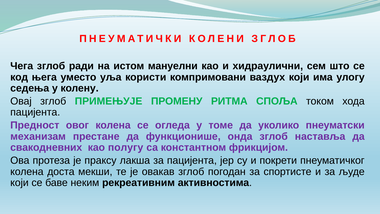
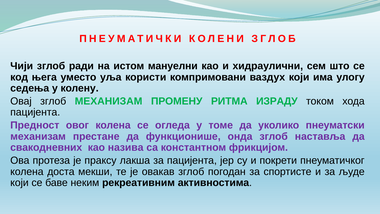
Чега: Чега -> Чији (22, 66)
зглоб ПРИМЕЊУЈЕ: ПРИМЕЊУЈЕ -> МЕХАНИЗАМ (109, 101)
СПОЉА: СПОЉА -> ИЗРАДУ (277, 101)
полугу: полугу -> назива (126, 147)
